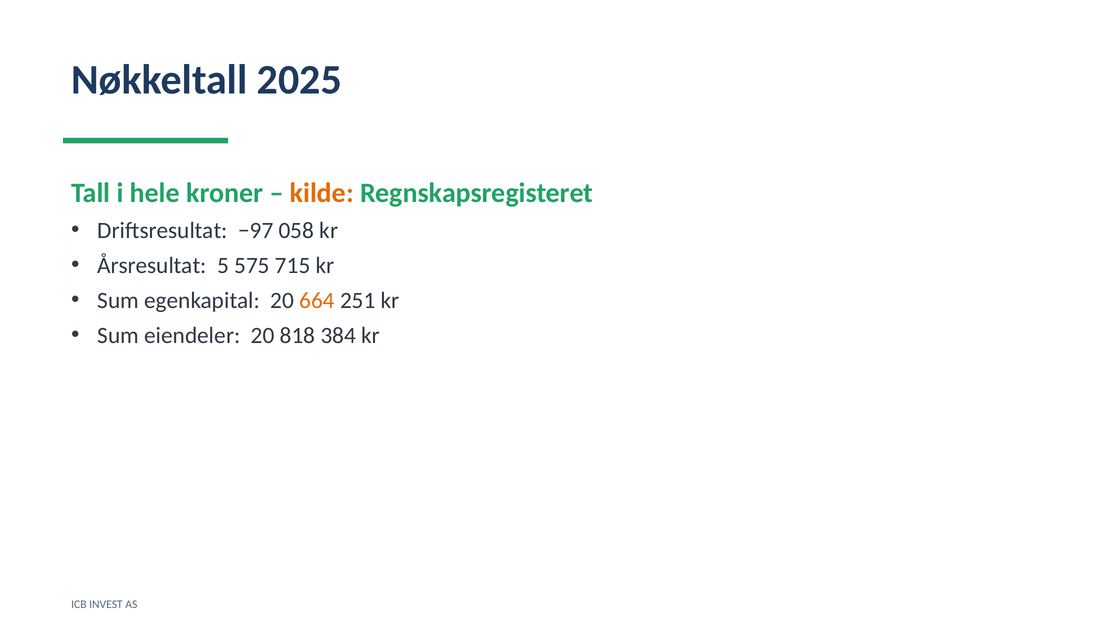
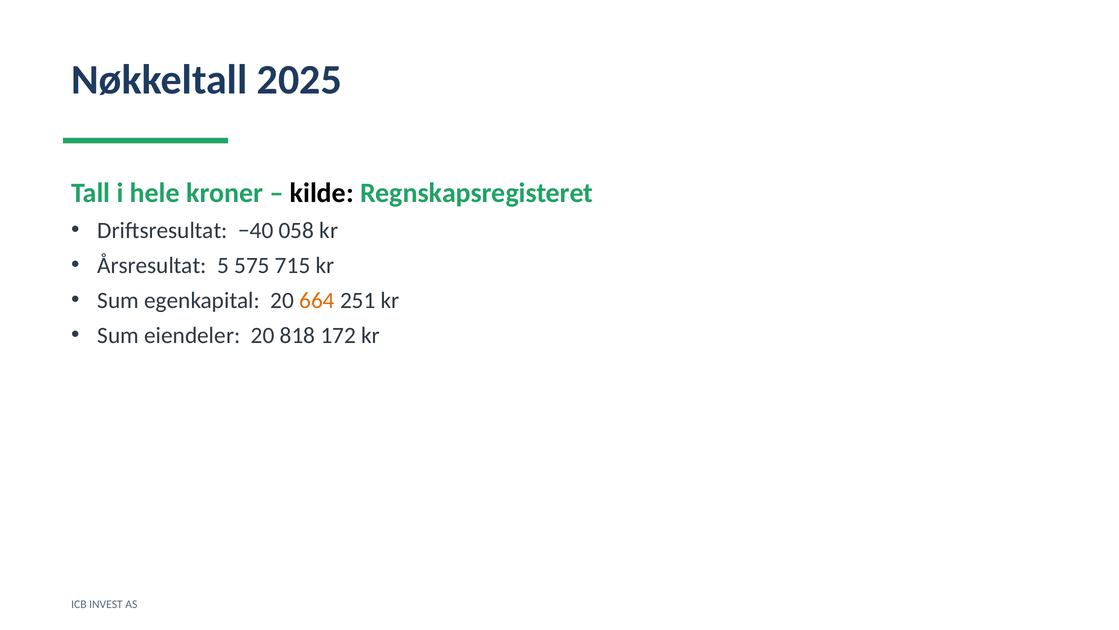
kilde colour: orange -> black (322, 193)
−97: −97 -> −40 (256, 230)
384: 384 -> 172 (338, 335)
